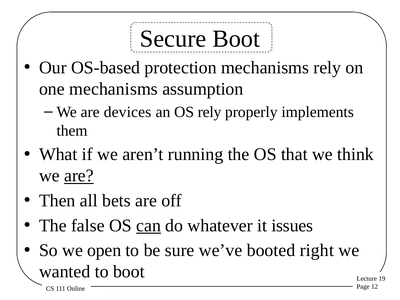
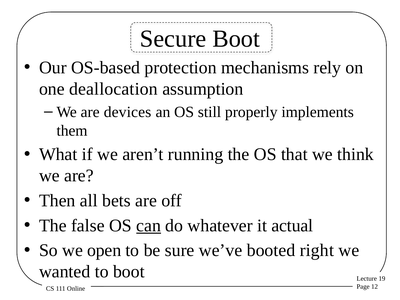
one mechanisms: mechanisms -> deallocation (113, 89)
OS rely: rely -> still (209, 112)
are underline: present -> none (79, 176)
issues: issues -> actual (292, 226)
